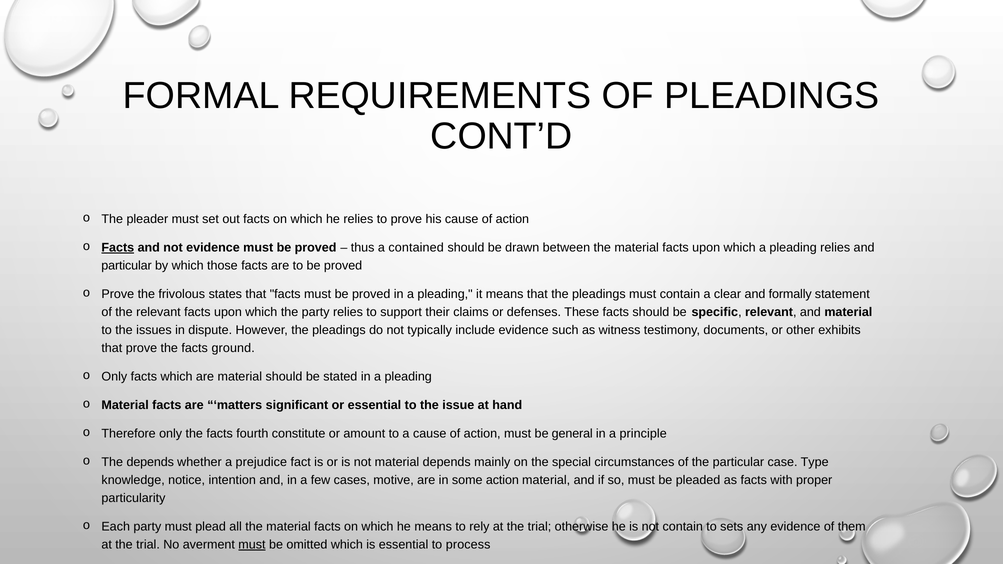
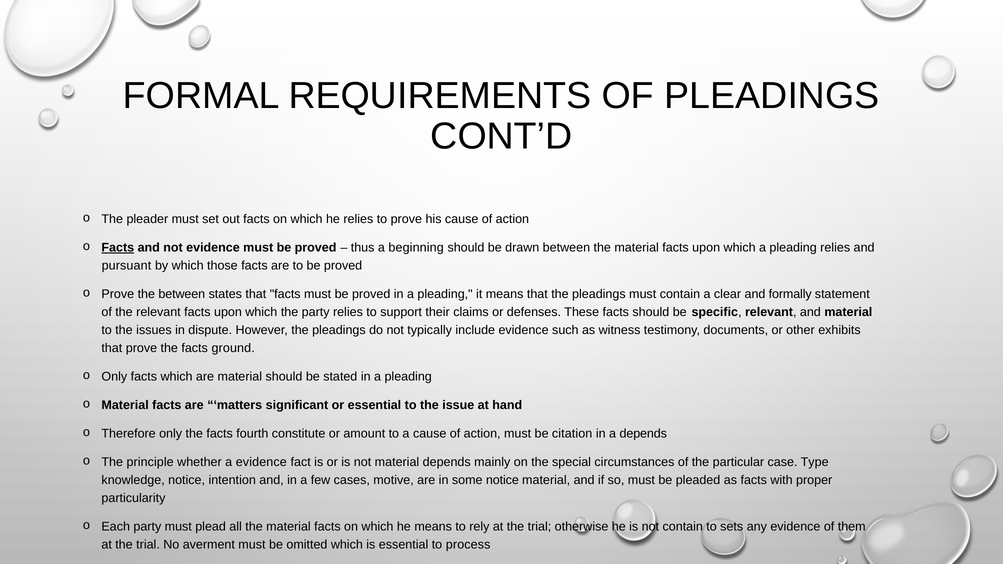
contained: contained -> beginning (416, 248)
particular: particular -> pursuant (126, 266)
the frivolous: frivolous -> between (182, 294)
general: general -> citation (572, 434)
a principle: principle -> depends (643, 434)
The depends: depends -> principle (150, 462)
a prejudice: prejudice -> evidence (261, 462)
some action: action -> notice (502, 480)
must underline: present -> none (252, 545)
